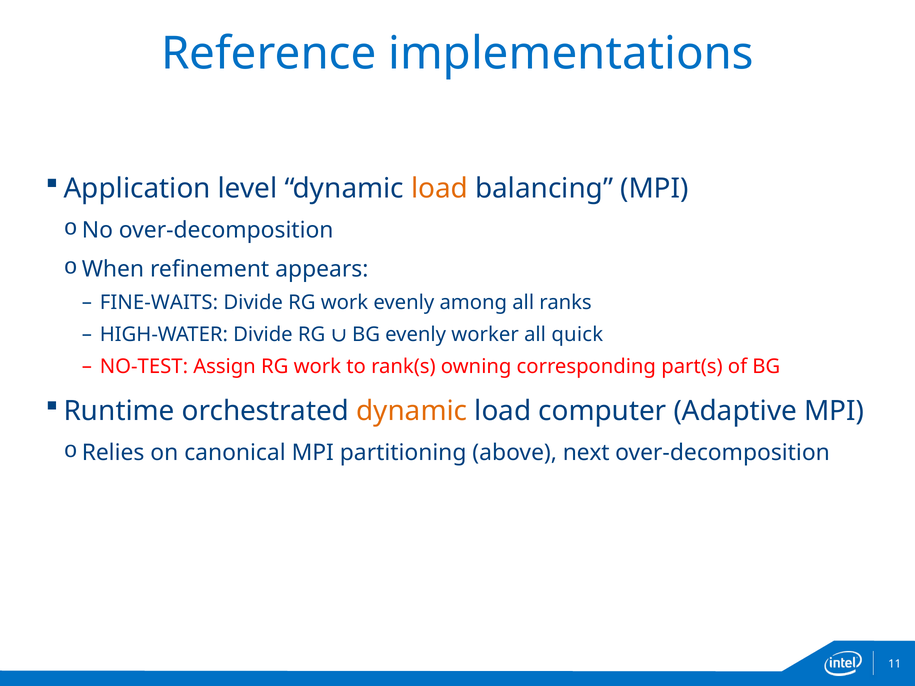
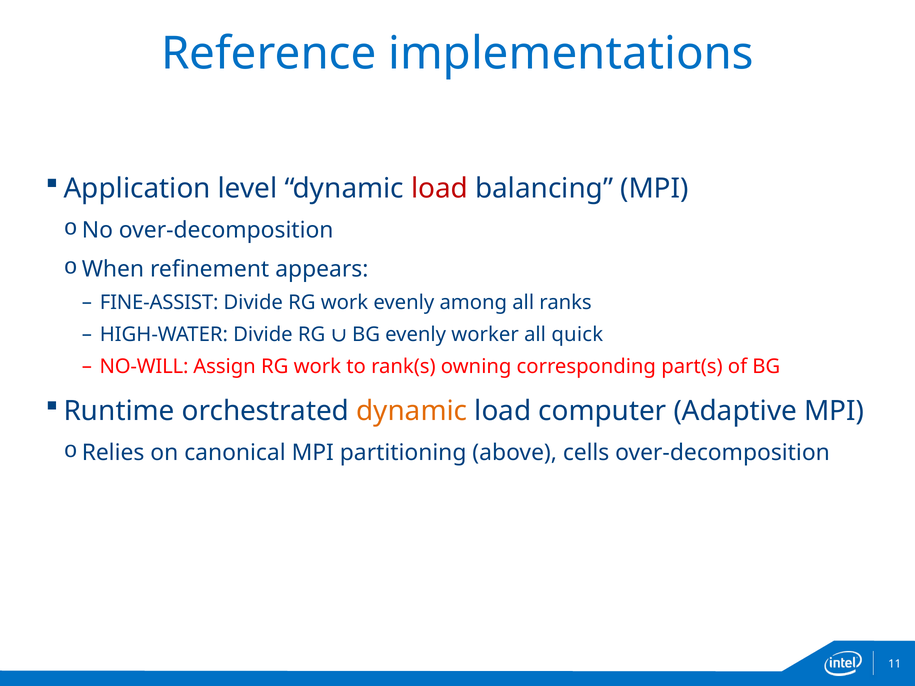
load colour: orange -> red (440, 189)
FINE-WAITS: FINE-WAITS -> FINE-ASSIST (159, 303)
NO-TEST: NO-TEST -> NO-WILL (144, 367)
next: next -> cells (586, 453)
